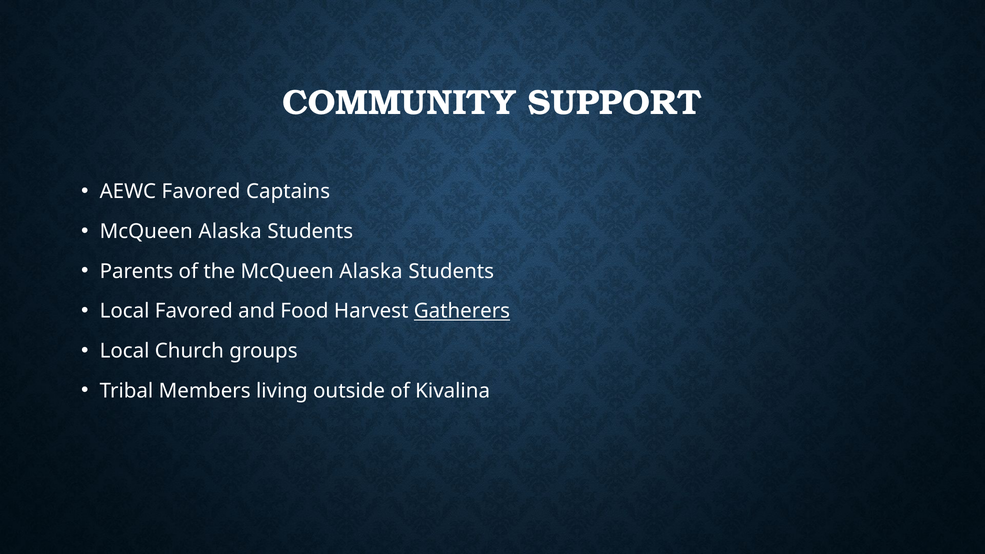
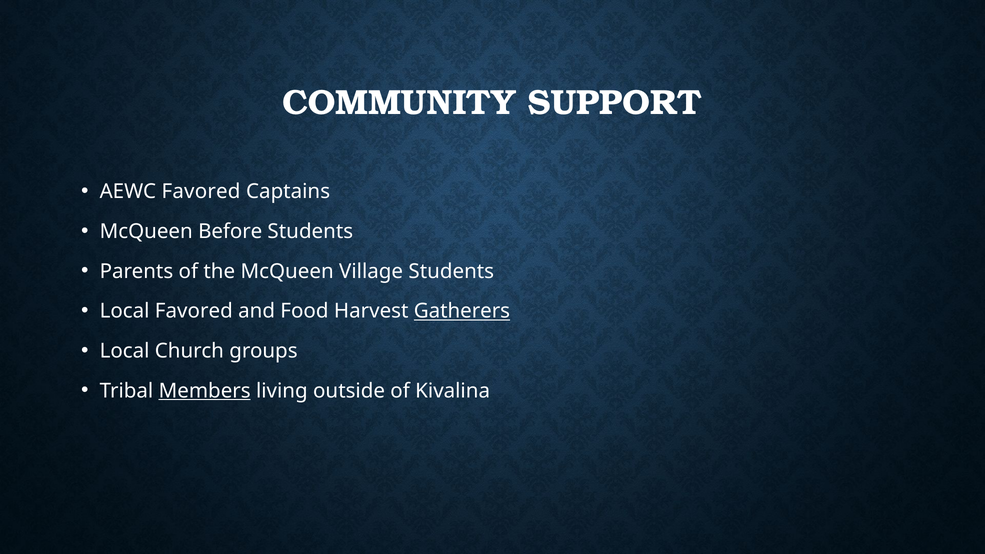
Alaska: Alaska -> Before (230, 232)
the McQueen Alaska: Alaska -> Village (371, 271)
Members underline: none -> present (205, 391)
